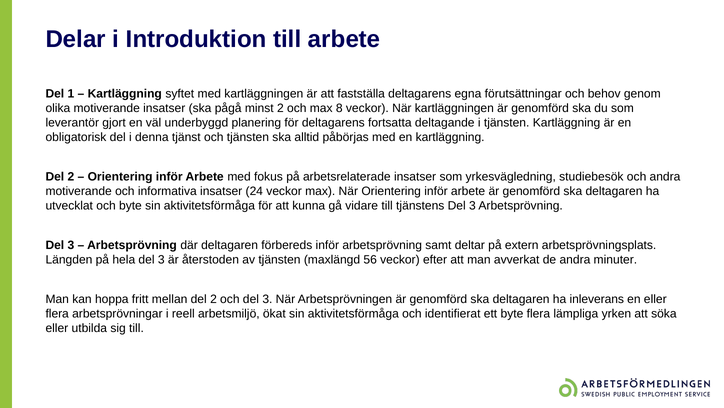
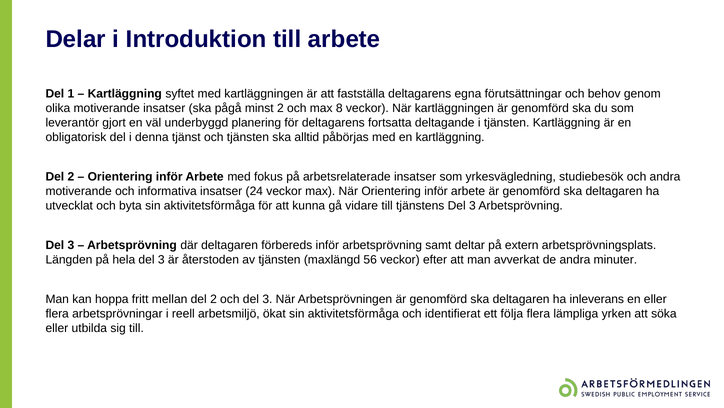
och byte: byte -> byta (130, 205)
ett byte: byte -> följa (512, 313)
